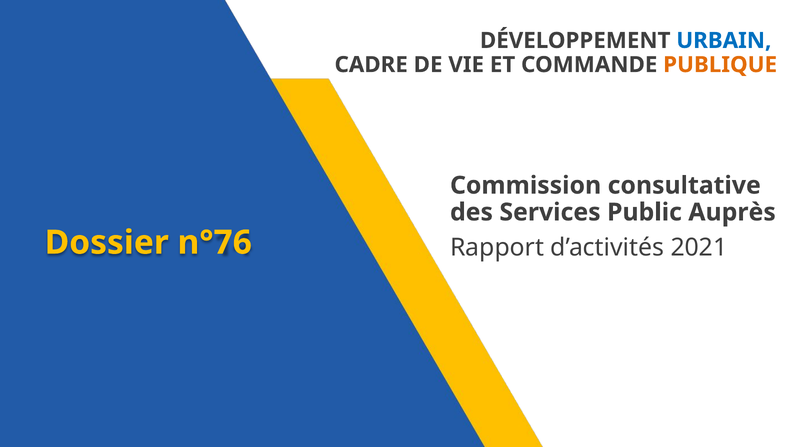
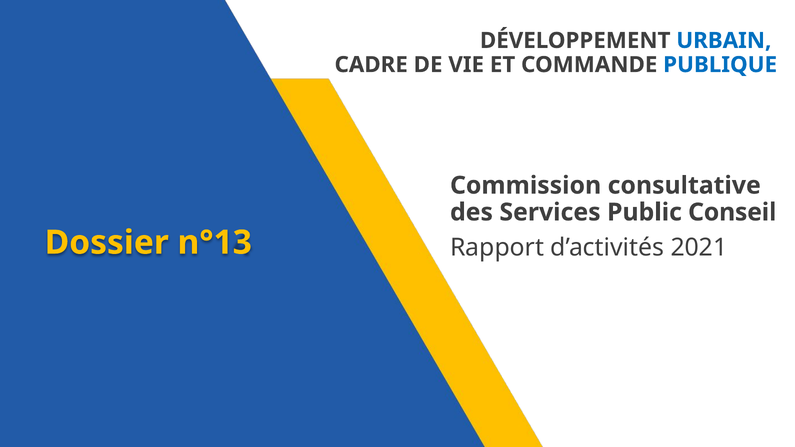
PUBLIQUE colour: orange -> blue (720, 65)
Auprès: Auprès -> Conseil (732, 212)
n°76: n°76 -> n°13 (215, 243)
